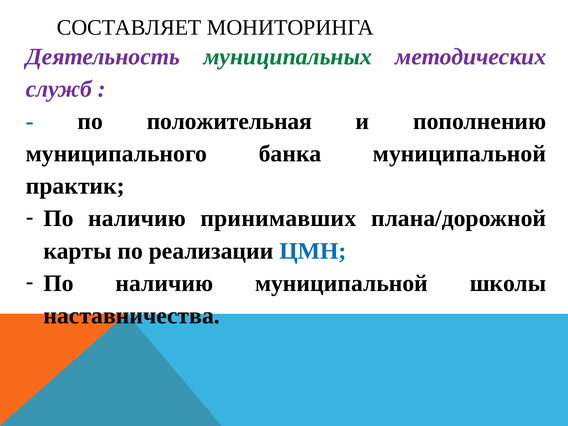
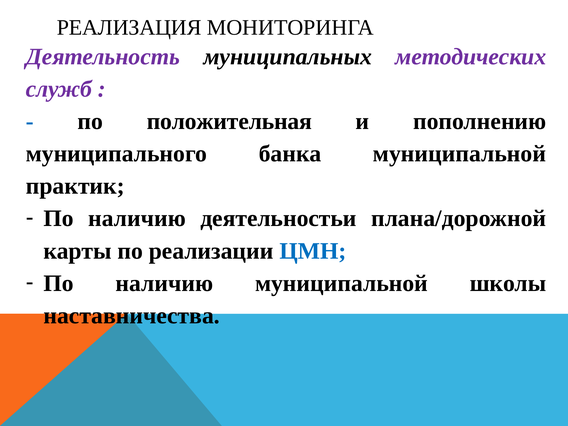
СОСТАВЛЯЕТ: СОСТАВЛЯЕТ -> РЕАЛИЗАЦИЯ (129, 28)
муниципальных colour: green -> black (288, 57)
принимавших: принимавших -> деятельностьи (278, 219)
